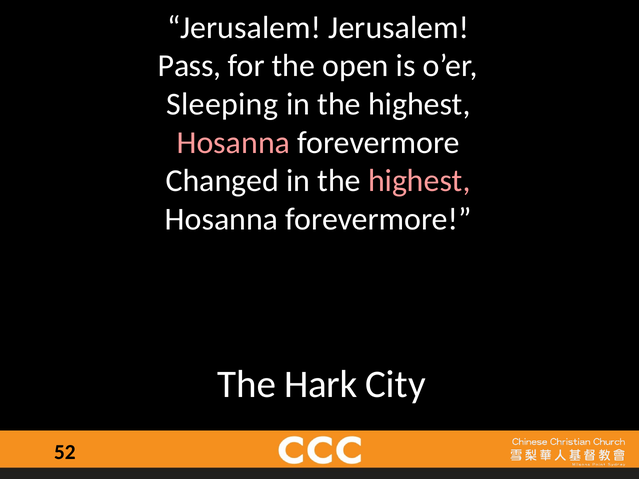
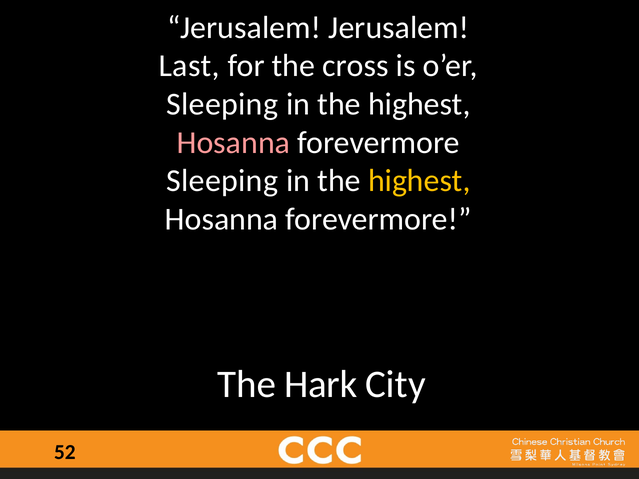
Pass: Pass -> Last (189, 66)
open: open -> cross (356, 66)
Changed: Changed -> Sleeping (222, 181)
highest colour: pink -> yellow (419, 181)
